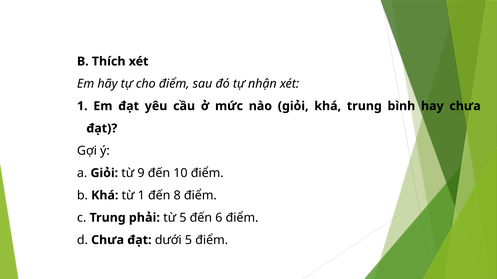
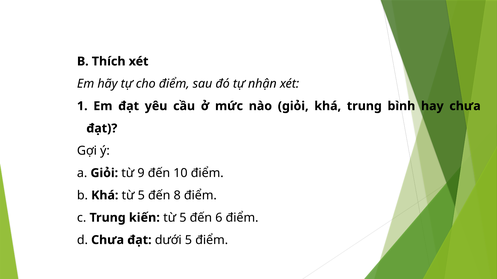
Khá từ 1: 1 -> 5 (141, 196)
phải: phải -> kiến (144, 218)
